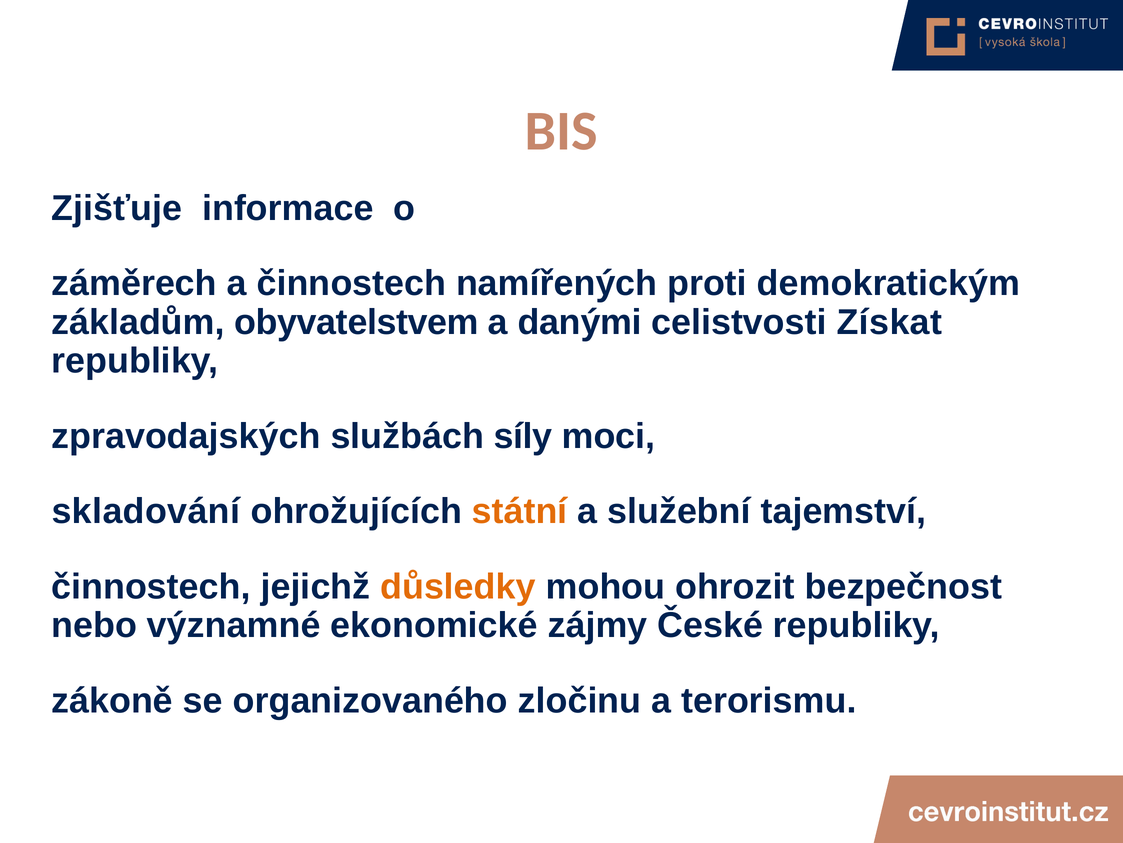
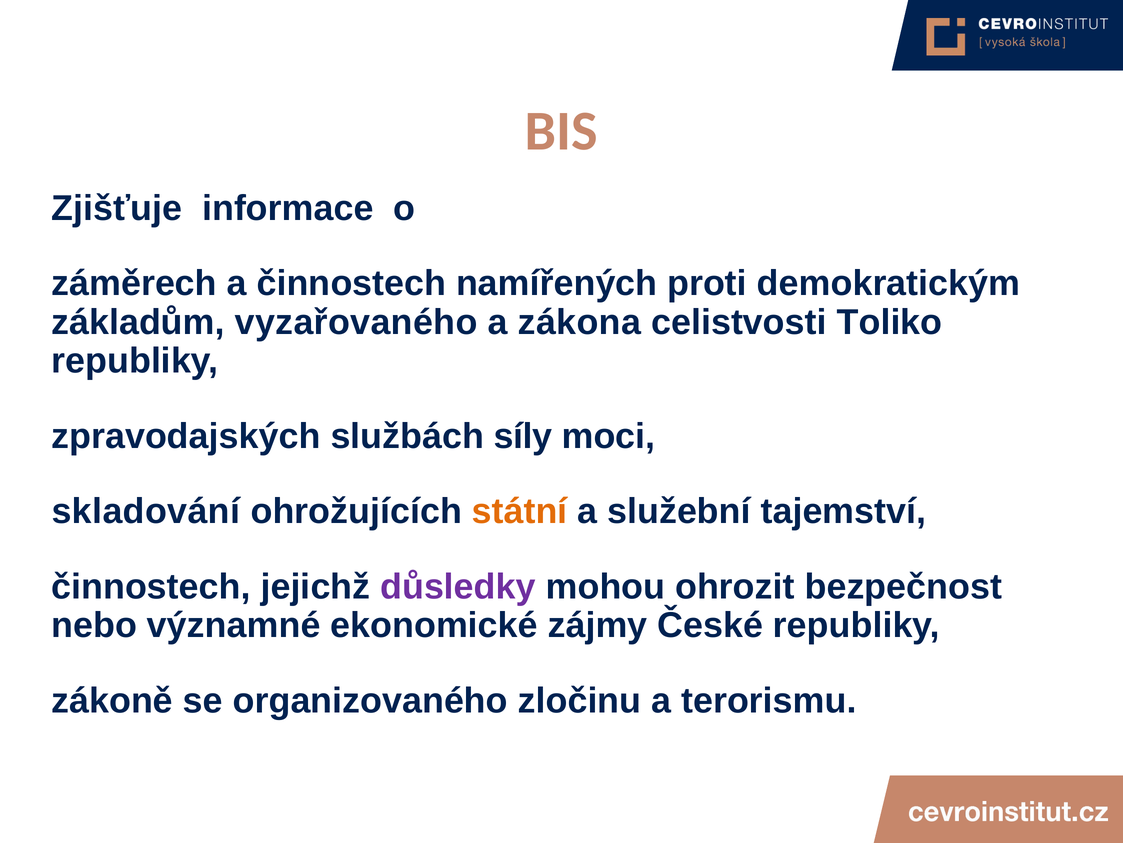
obyvatelstvem: obyvatelstvem -> vyzařovaného (356, 322)
danými: danými -> zákona (579, 322)
Získat: Získat -> Toliko (890, 322)
důsledky colour: orange -> purple (458, 586)
